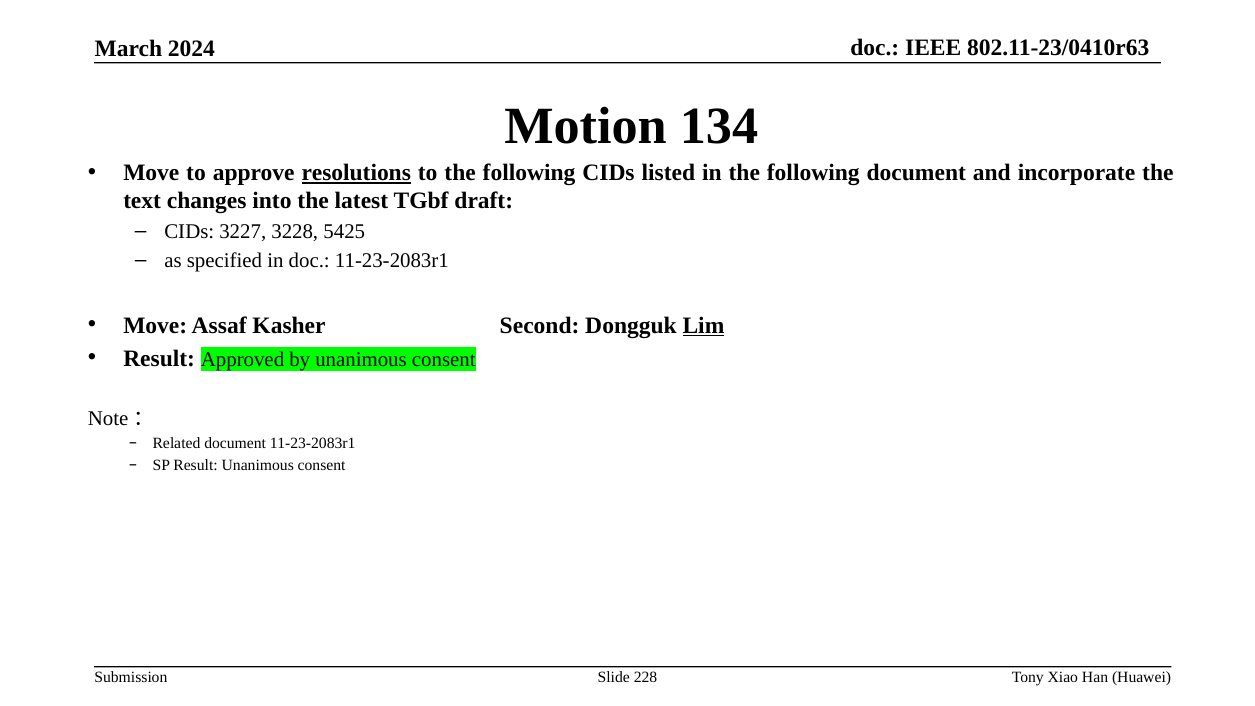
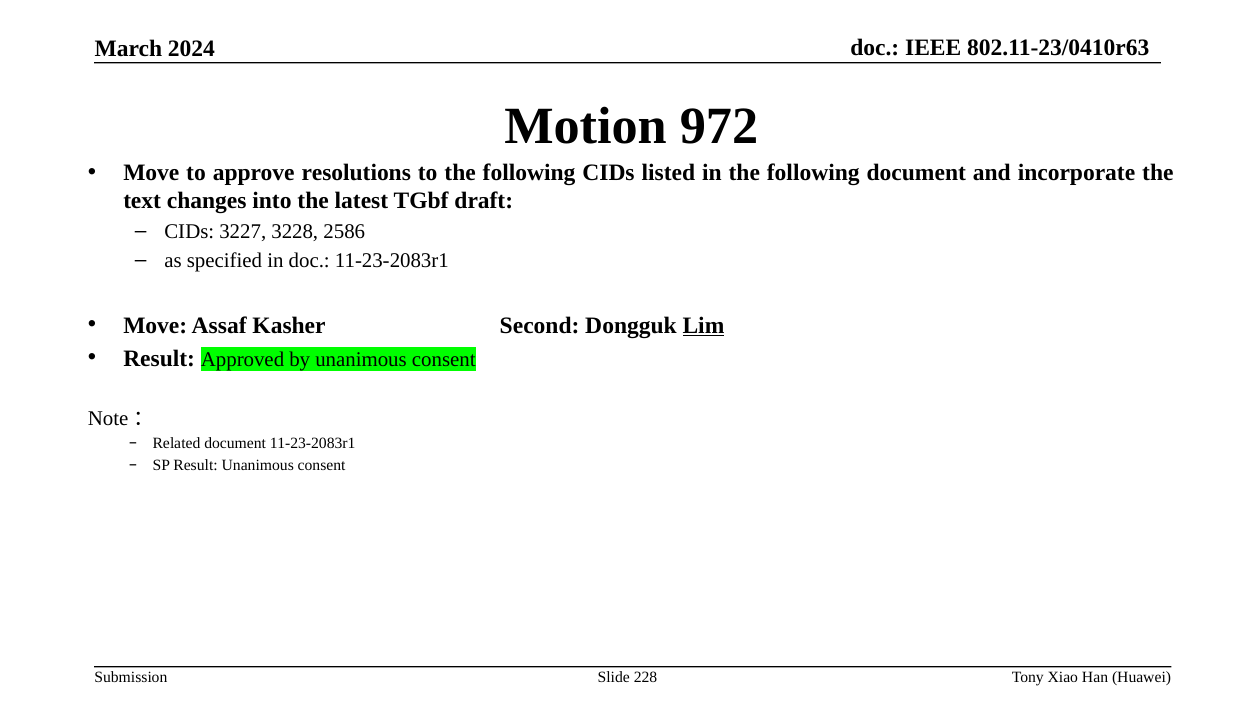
134: 134 -> 972 (719, 126)
resolutions underline: present -> none (356, 173)
5425: 5425 -> 2586 (344, 232)
